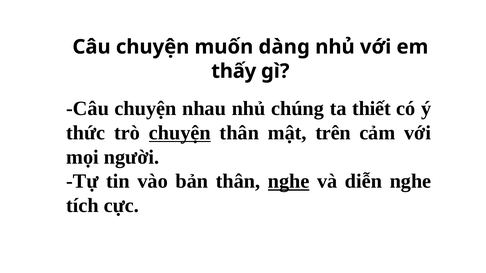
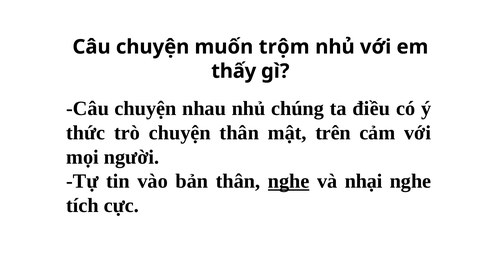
dàng: dàng -> trộm (284, 47)
thiết: thiết -> điều (371, 109)
chuyện underline: present -> none (180, 133)
diễn: diễn -> nhại (364, 182)
